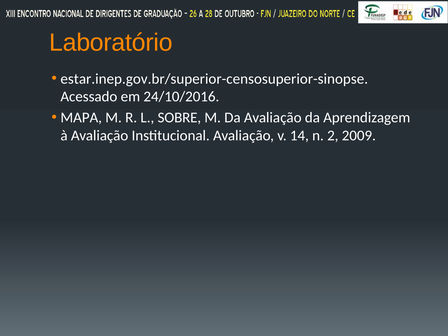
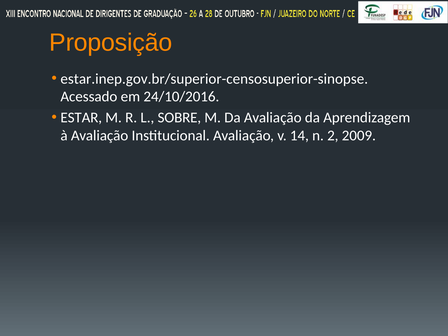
Laboratório: Laboratório -> Proposição (111, 42)
MAPA: MAPA -> ESTAR (81, 118)
